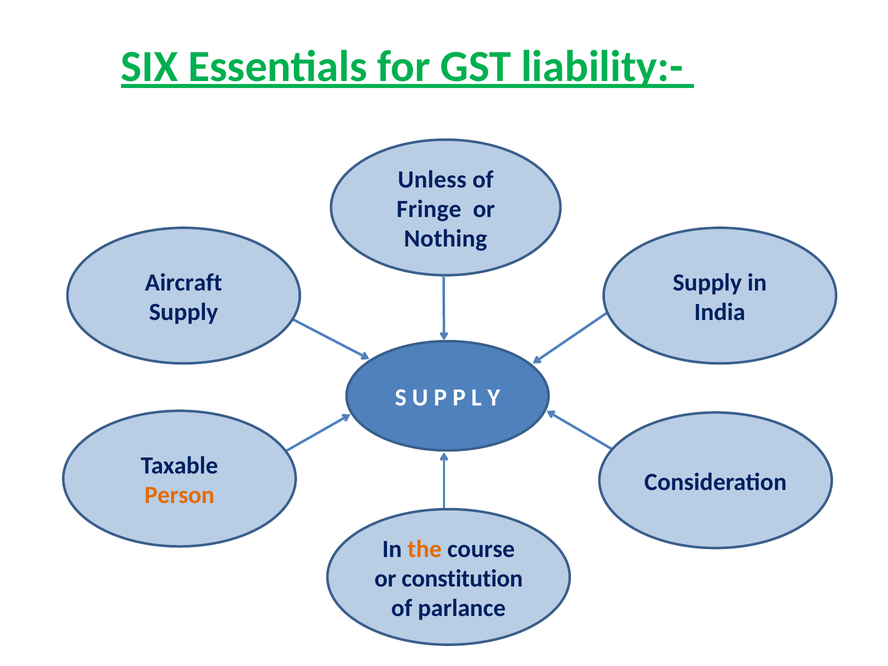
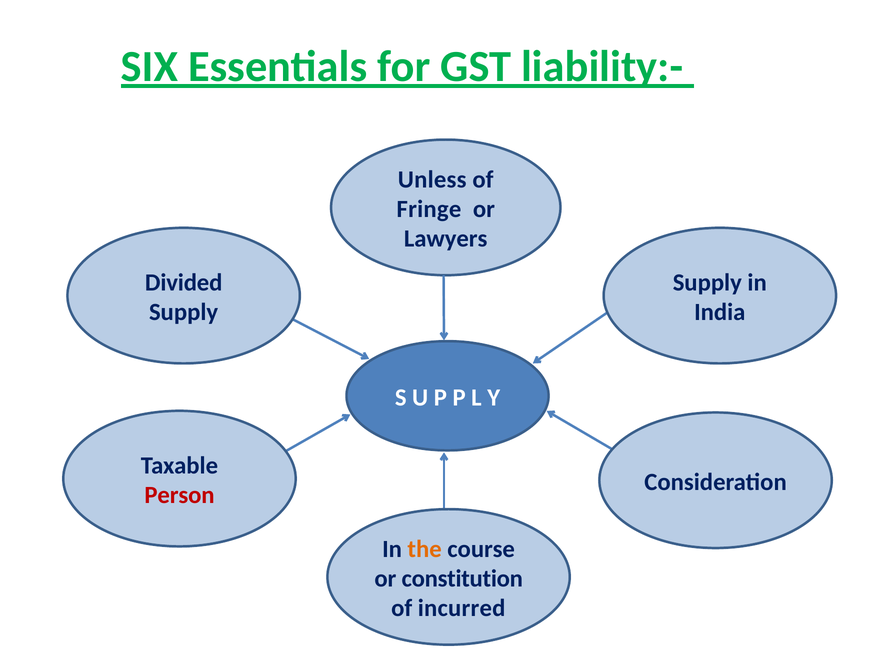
Nothing: Nothing -> Lawyers (446, 239)
Aircraft: Aircraft -> Divided (184, 282)
Person colour: orange -> red (179, 495)
parlance: parlance -> incurred (462, 608)
